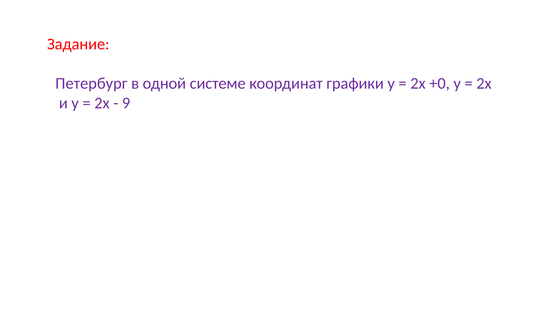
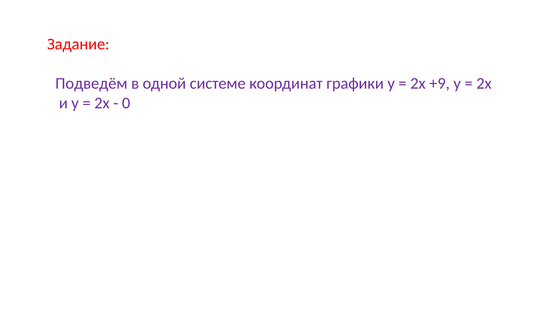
Петербург: Петербург -> Подведём (91, 84)
+0: +0 -> +9 (440, 84)
9: 9 -> 0 (126, 103)
